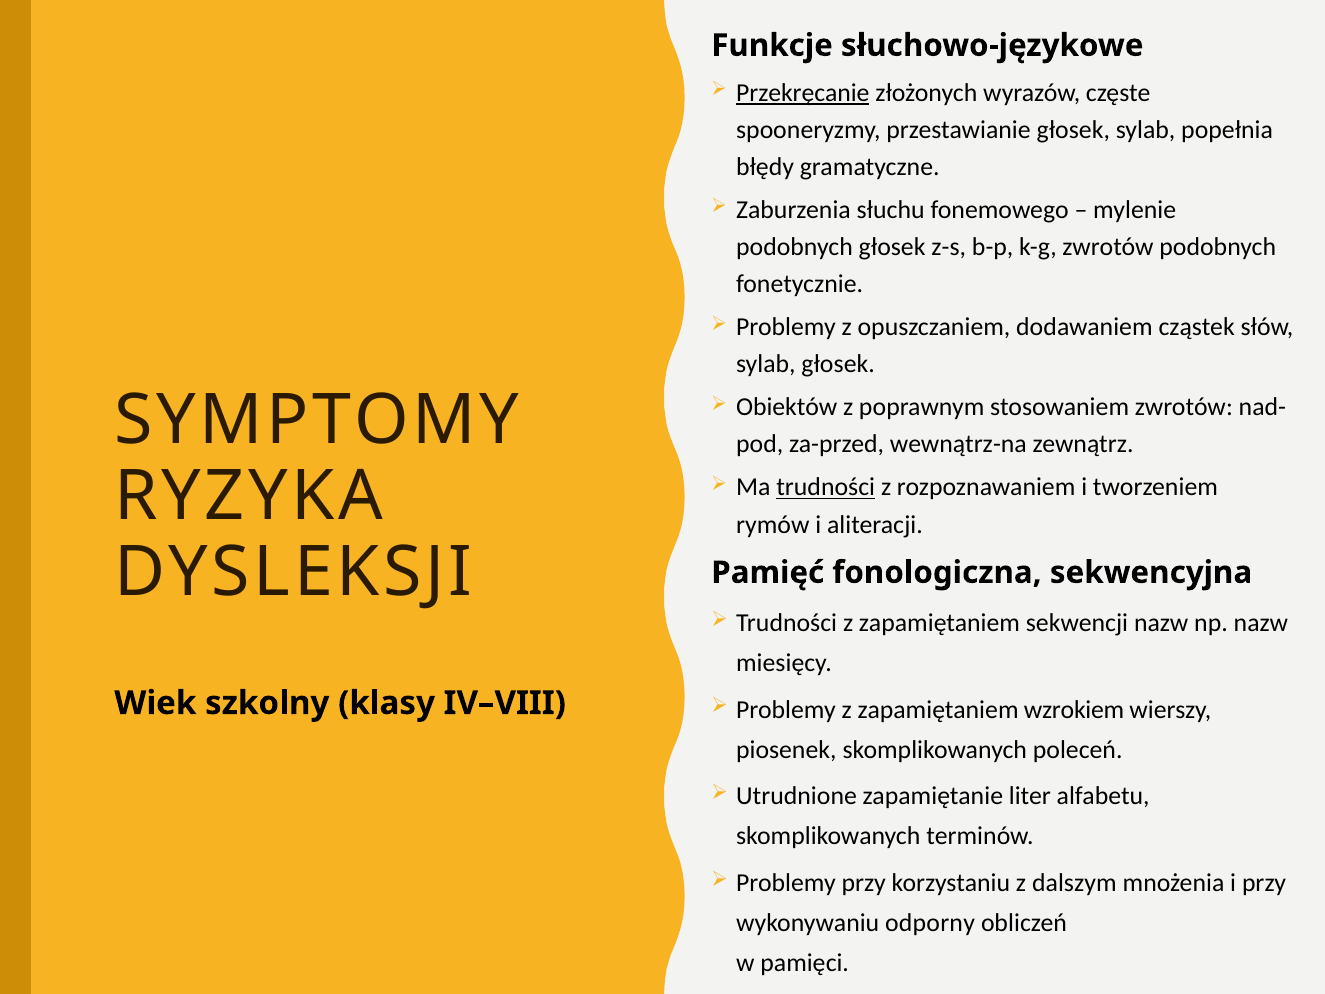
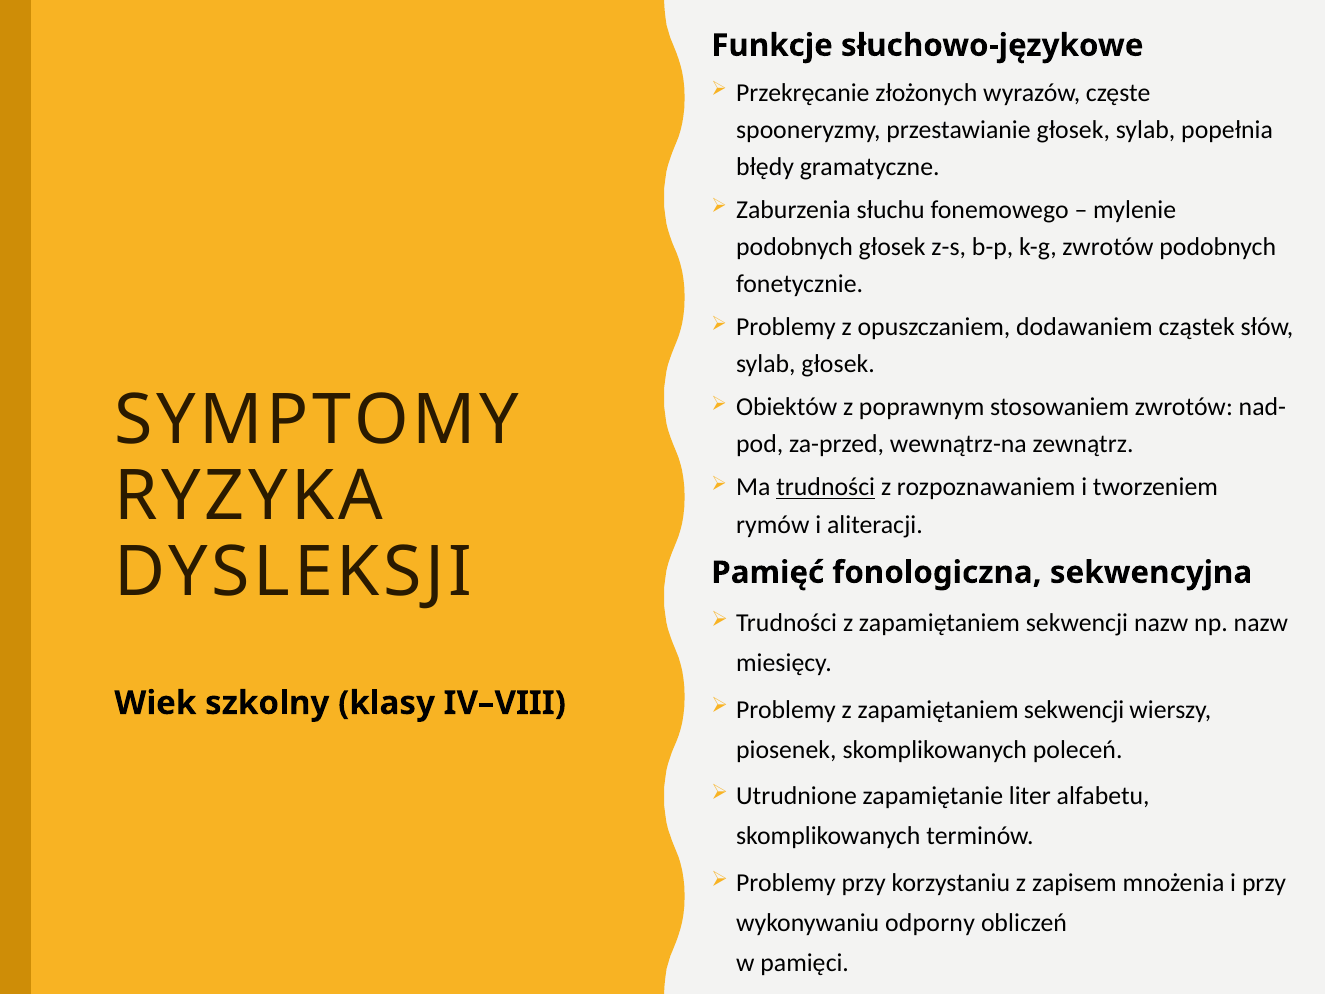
Przekręcanie underline: present -> none (803, 93)
Problemy z zapamiętaniem wzrokiem: wzrokiem -> sekwencji (1074, 709)
dalszym: dalszym -> zapisem (1074, 883)
